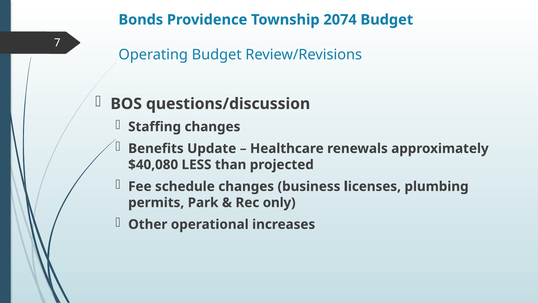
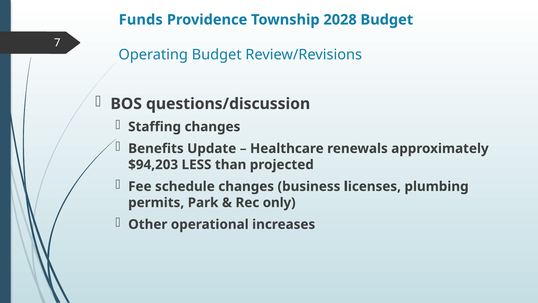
Bonds: Bonds -> Funds (141, 20)
2074: 2074 -> 2028 (340, 20)
$40,080: $40,080 -> $94,203 (153, 165)
